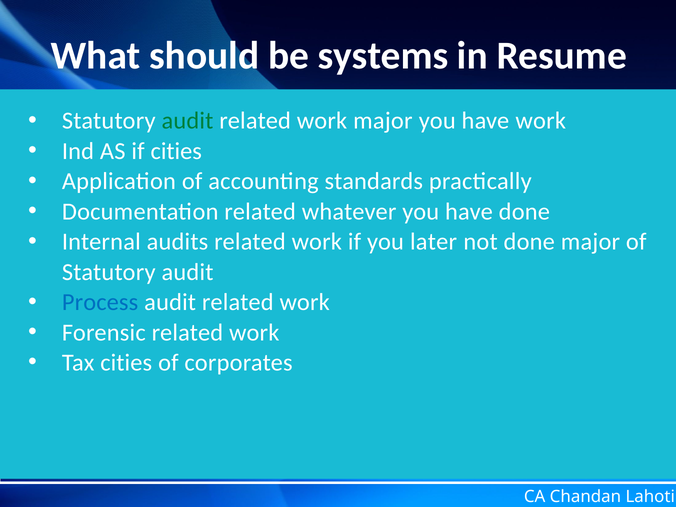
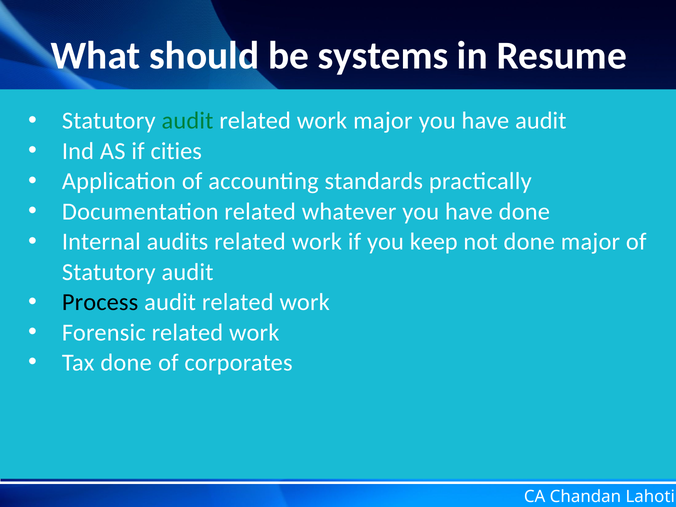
have work: work -> audit (541, 121)
later: later -> keep (434, 242)
Process colour: blue -> black (100, 302)
Tax cities: cities -> done (126, 363)
